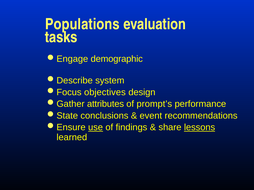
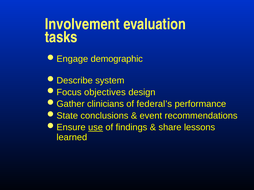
Populations: Populations -> Involvement (82, 24)
attributes: attributes -> clinicians (105, 104)
prompt’s: prompt’s -> federal’s (154, 104)
lessons underline: present -> none (200, 128)
